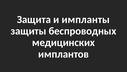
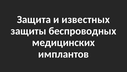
импланты: импланты -> известных (86, 19)
